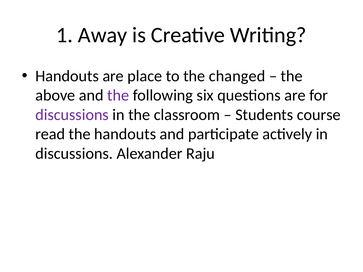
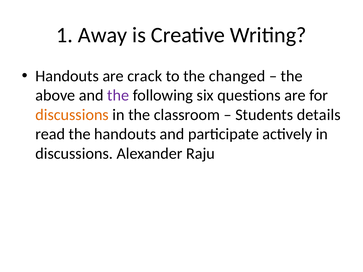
place: place -> crack (145, 76)
discussions colour: purple -> orange (72, 115)
course: course -> details (319, 115)
